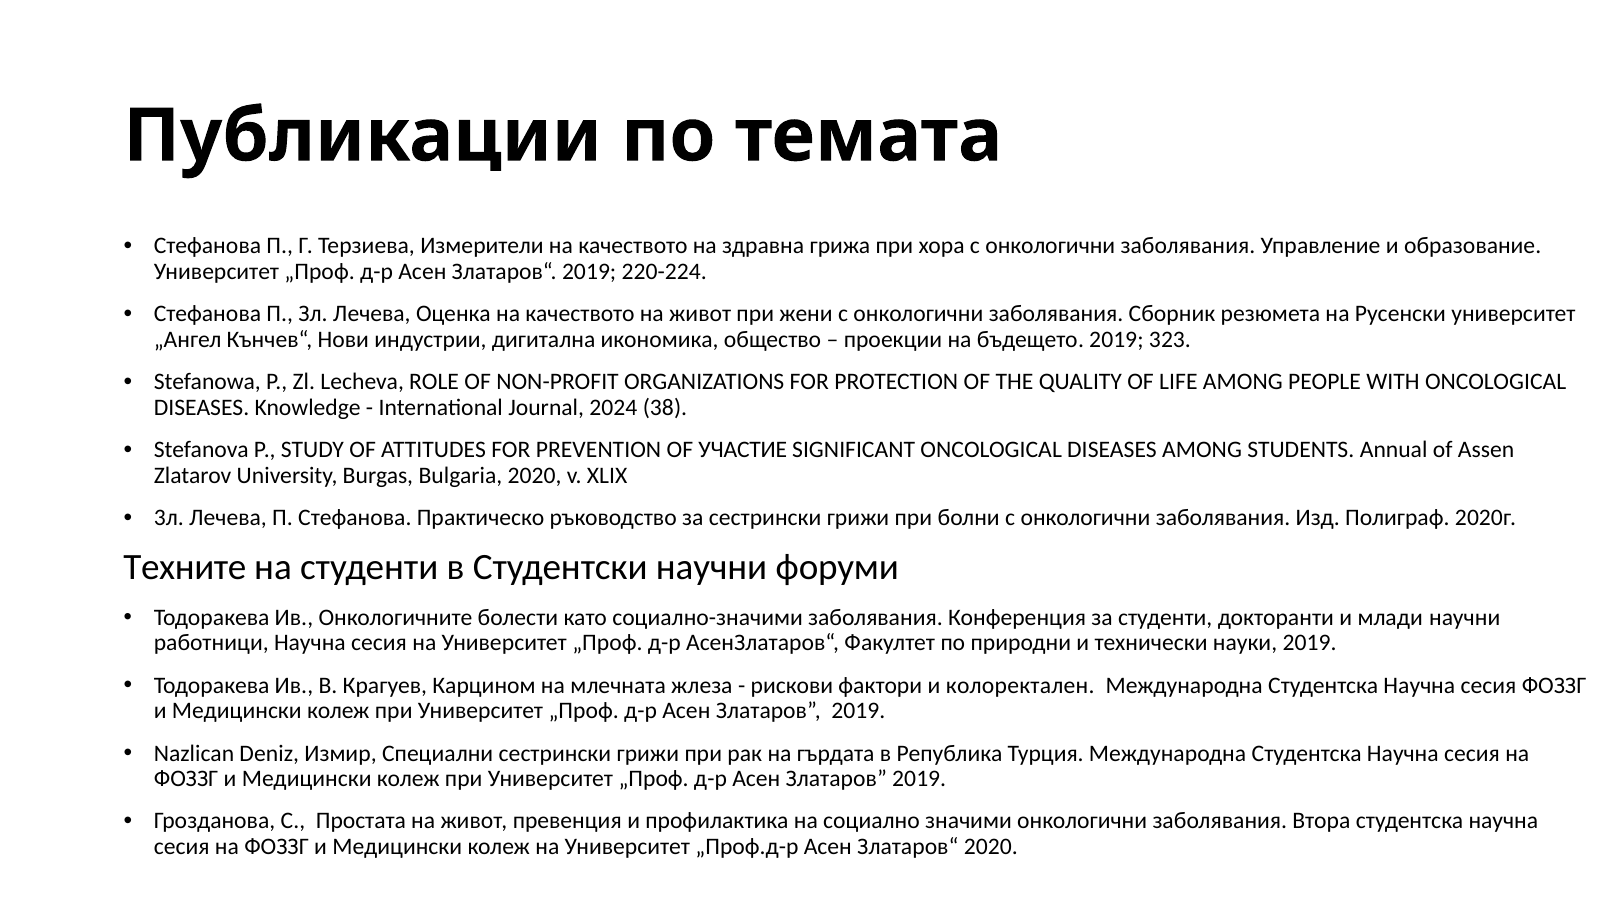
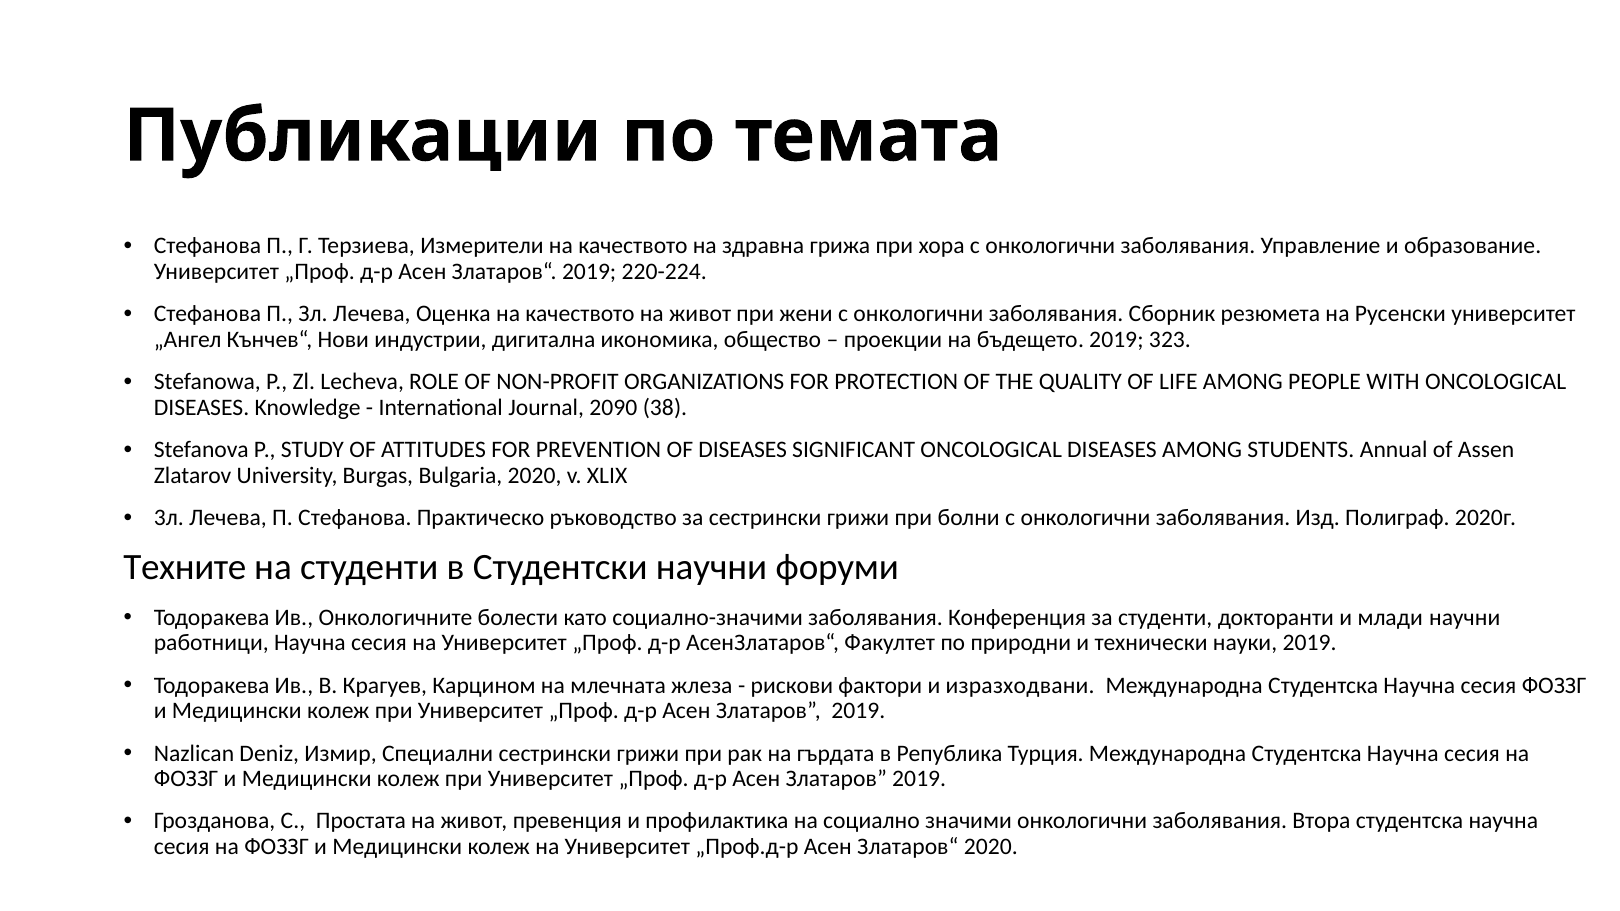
2024: 2024 -> 2090 (613, 408)
OF УЧАСТИЕ: УЧАСТИЕ -> DISEASES (743, 450)
колоректален: колоректален -> изразходвани (1020, 685)
